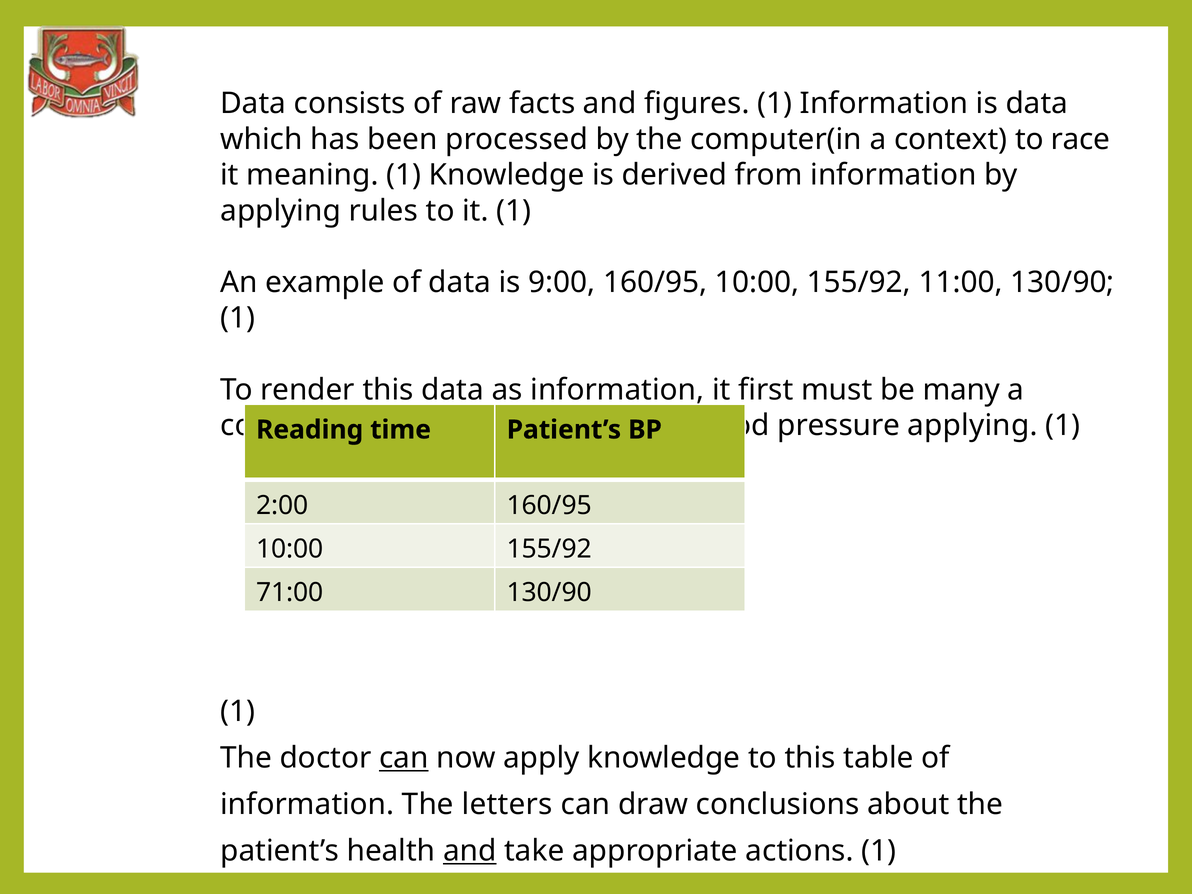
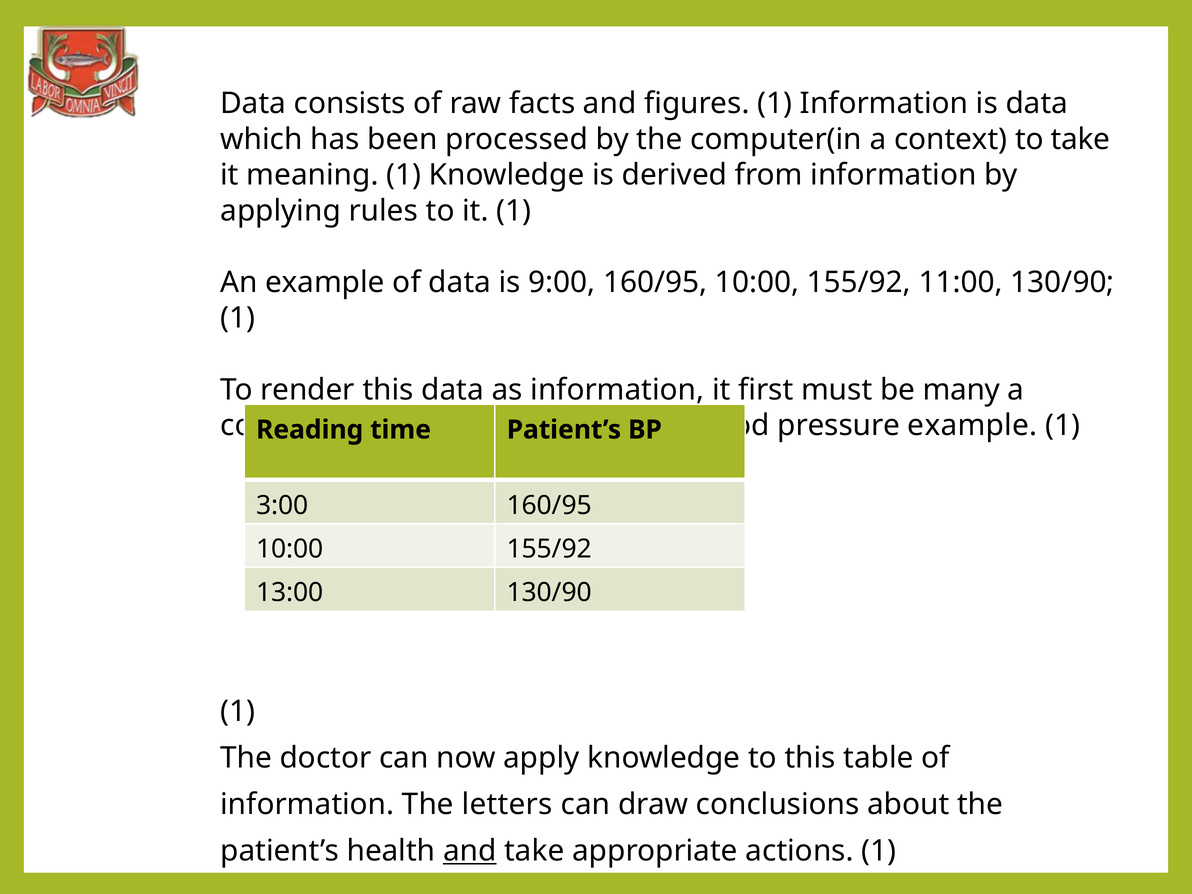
to race: race -> take (1081, 139)
pressure applying: applying -> example (972, 425)
2:00: 2:00 -> 3:00 (282, 505)
71:00: 71:00 -> 13:00 (290, 593)
can underline: present -> none (404, 758)
